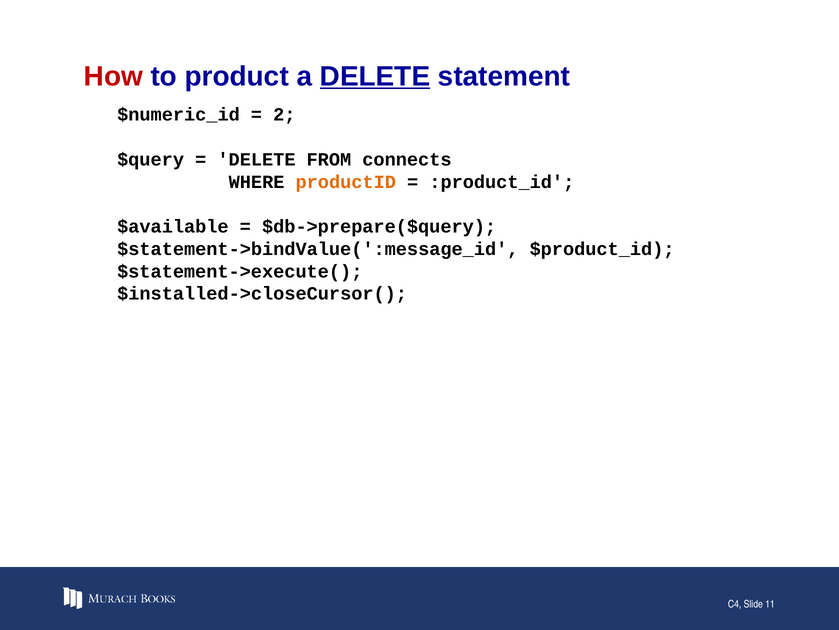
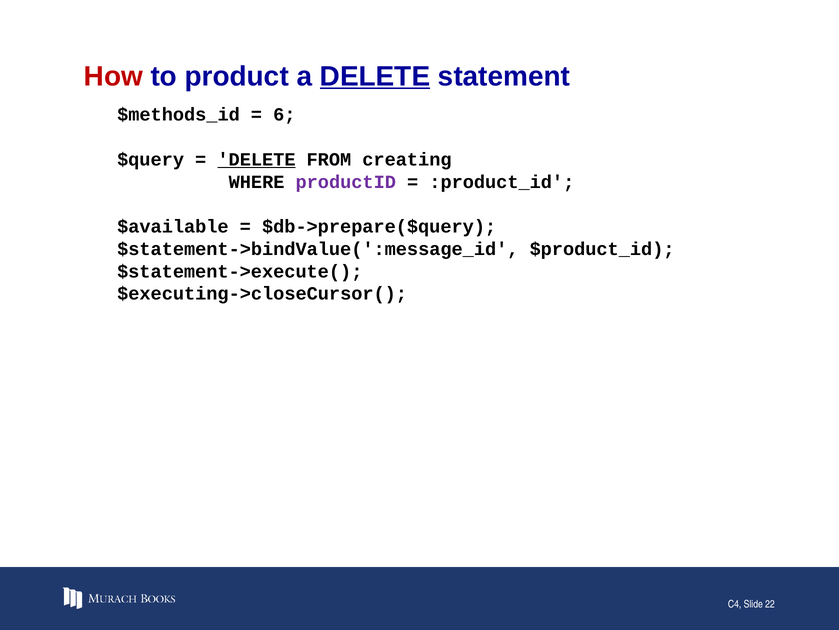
$numeric_id: $numeric_id -> $methods_id (178, 115)
2: 2 -> 6 (284, 115)
DELETE underline: none -> present (257, 159)
connects: connects -> creating (407, 159)
productID colour: orange -> purple (346, 182)
$installed->closeCursor(: $installed->closeCursor( -> $executing->closeCursor( (262, 293)
11: 11 -> 22 (770, 604)
